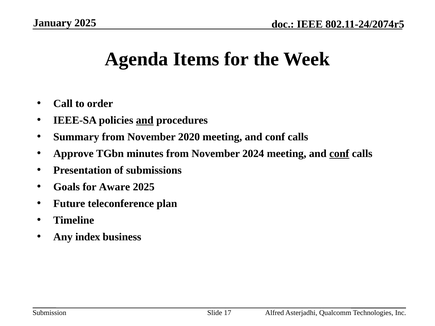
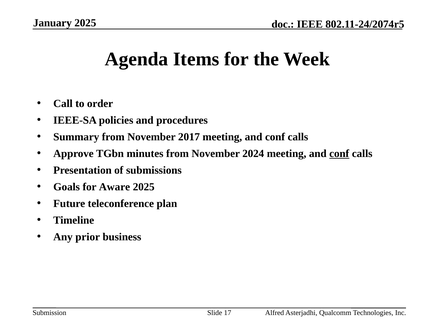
and underline: present -> none (145, 120)
2020: 2020 -> 2017 (189, 137)
index: index -> prior (88, 237)
